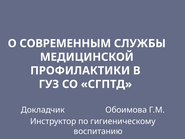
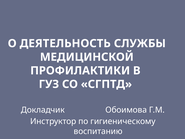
СОВРЕМЕННЫМ: СОВРЕМЕННЫМ -> ДЕЯТЕЛЬНОСТЬ (65, 43)
